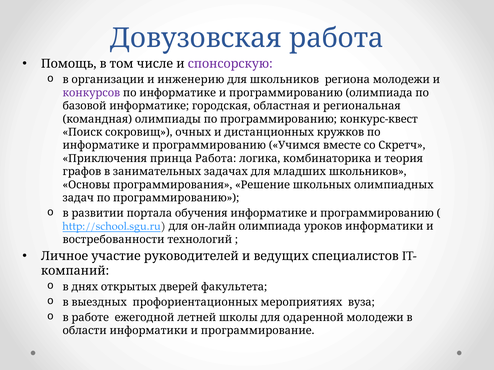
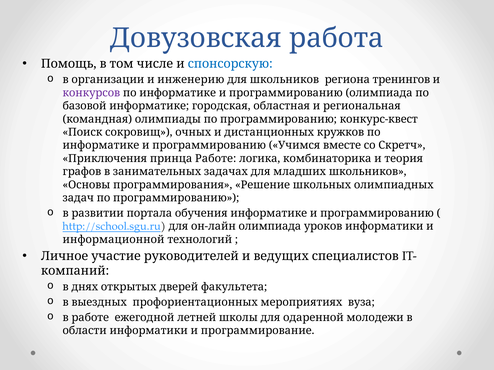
спонсорскую colour: purple -> blue (230, 64)
региона молодежи: молодежи -> тренингов (401, 80)
принца Работа: Работа -> Работе (216, 159)
востребованности: востребованности -> информационной (114, 240)
